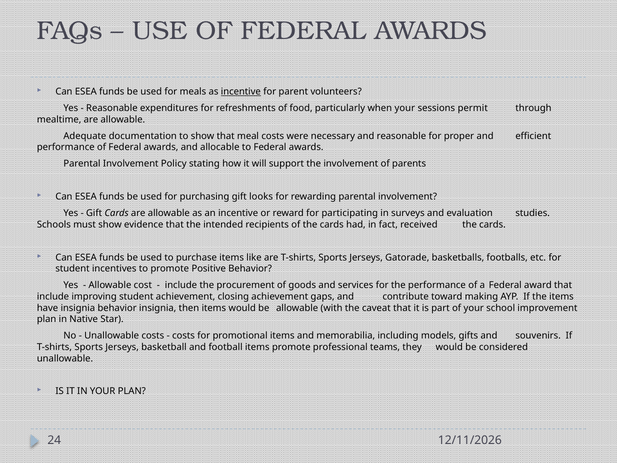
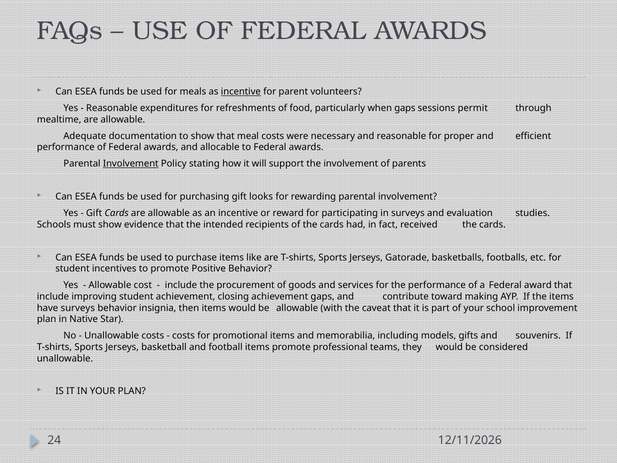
when your: your -> gaps (405, 108)
Involvement underline: none -> present (131, 164)
have insignia: insignia -> surveys (78, 308)
